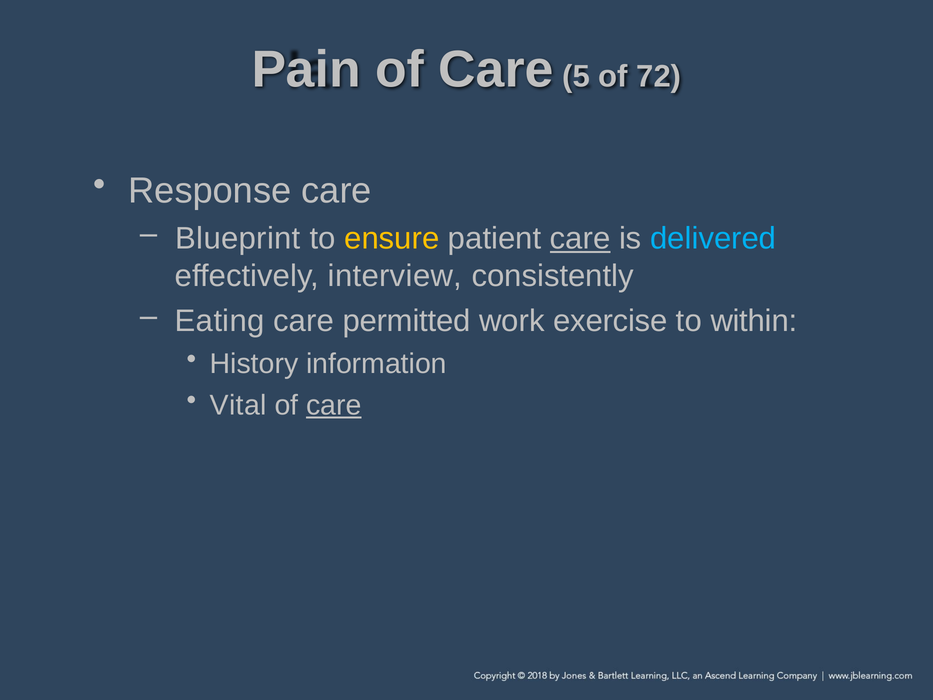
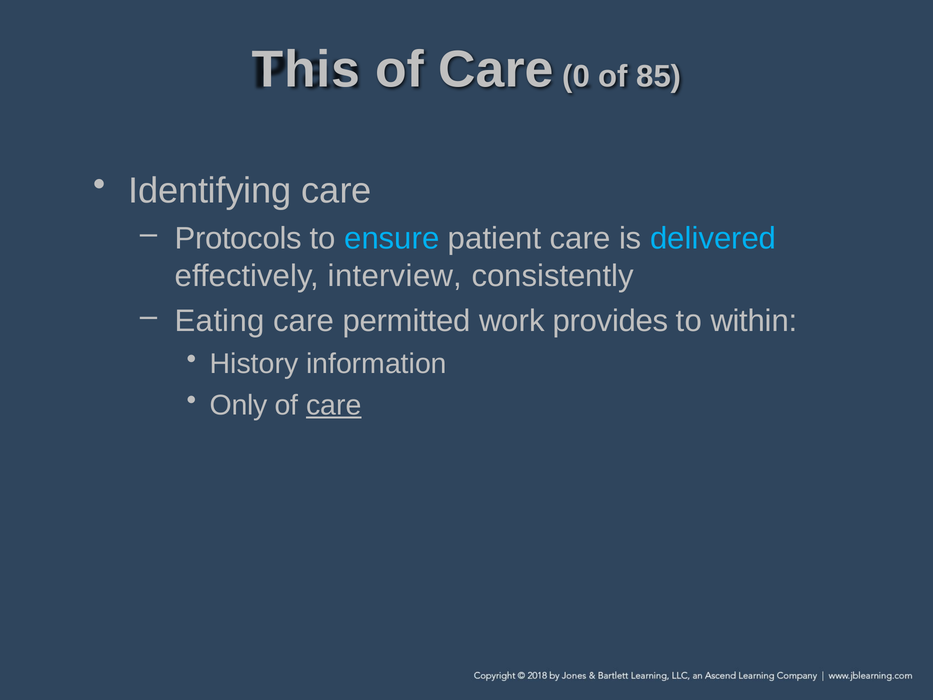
Pain: Pain -> This (306, 70)
5: 5 -> 0 (576, 76)
72: 72 -> 85 (659, 76)
Response: Response -> Identifying (210, 191)
Blueprint: Blueprint -> Protocols (238, 239)
ensure colour: yellow -> light blue (392, 239)
care underline: present -> none (580, 239)
exercise: exercise -> provides (611, 321)
Vital: Vital -> Only (239, 405)
